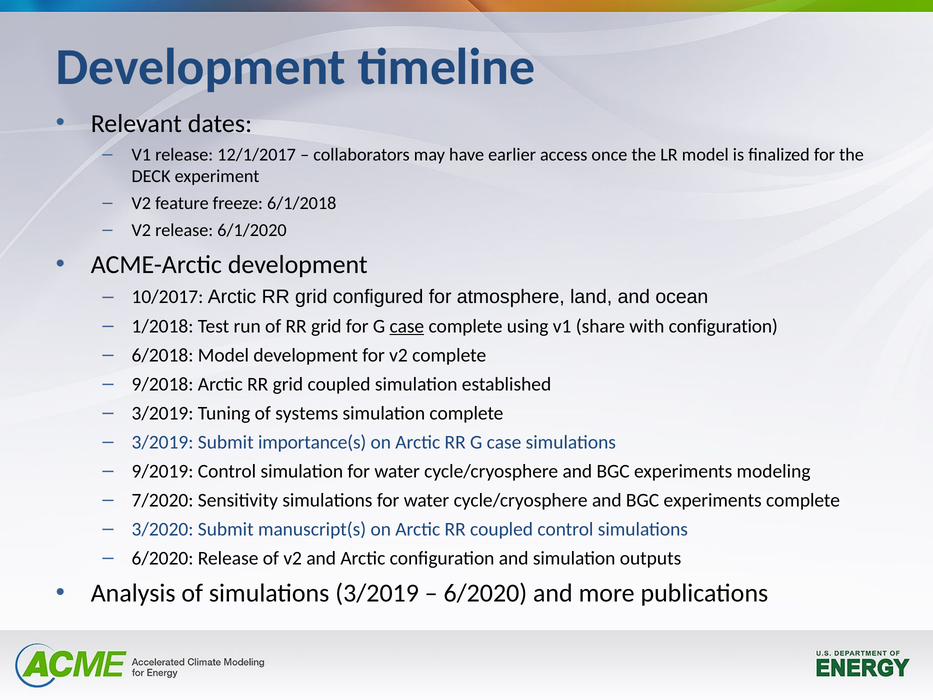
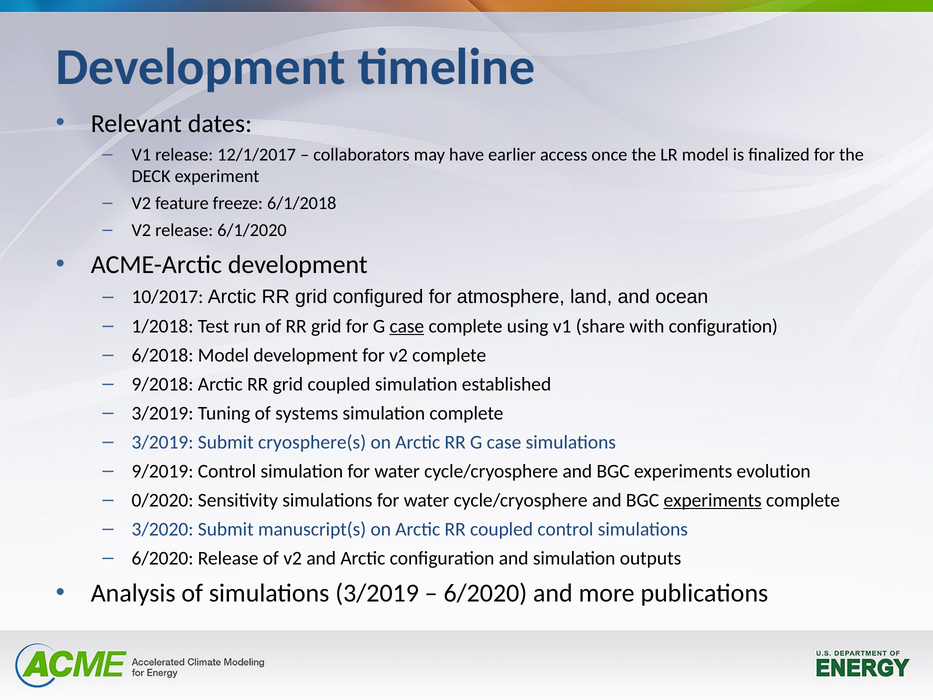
importance(s: importance(s -> cryosphere(s (312, 442)
modeling: modeling -> evolution (774, 471)
7/2020: 7/2020 -> 0/2020 (163, 500)
experiments underline: none -> present (713, 500)
